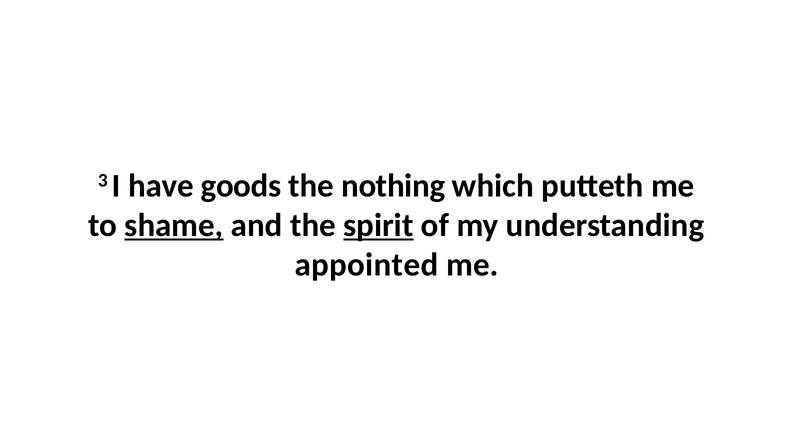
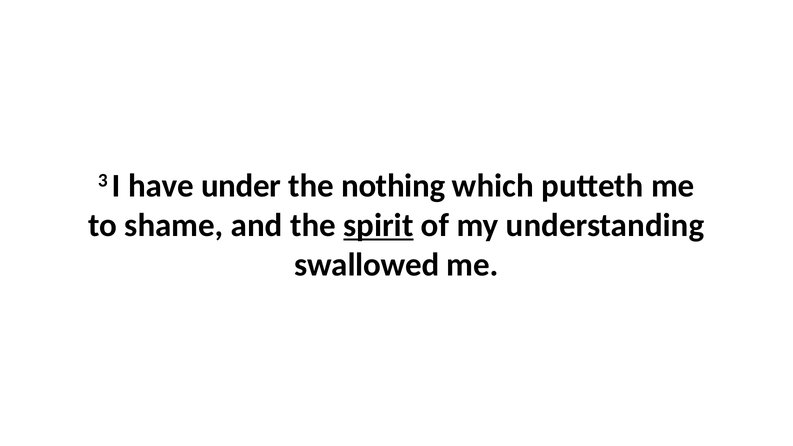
goods: goods -> under (241, 186)
shame underline: present -> none (174, 225)
appointed: appointed -> swallowed (367, 265)
